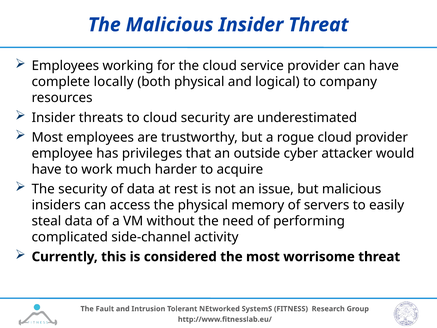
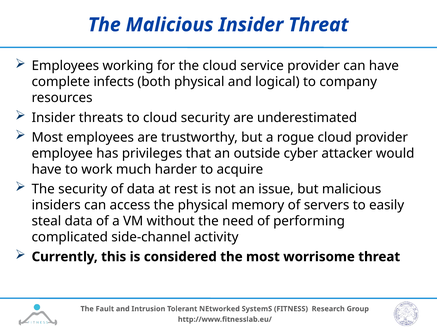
locally: locally -> infects (114, 82)
